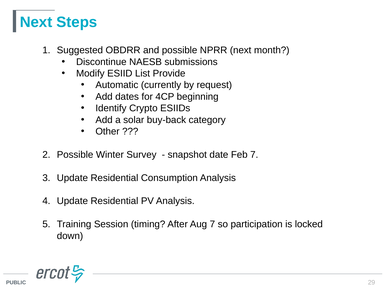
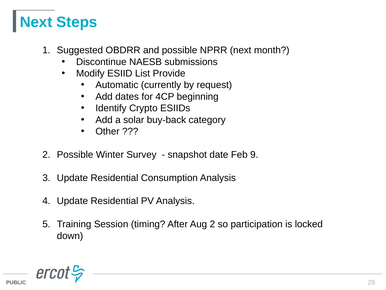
Feb 7: 7 -> 9 (254, 154)
Aug 7: 7 -> 2 (212, 224)
